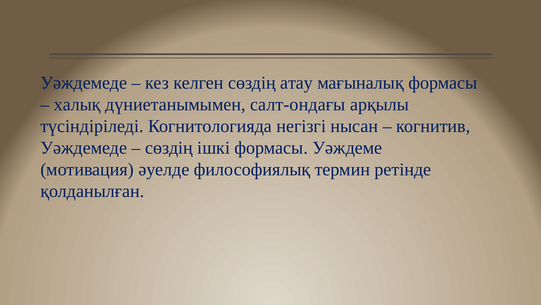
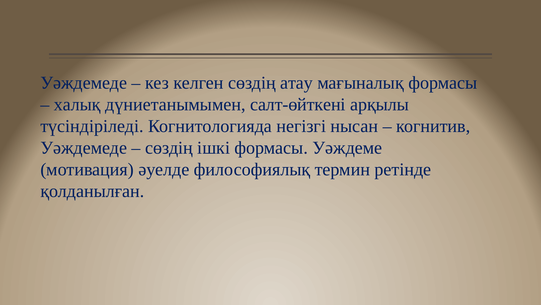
салт-ондағы: салт-ондағы -> салт-өйткені (298, 104)
